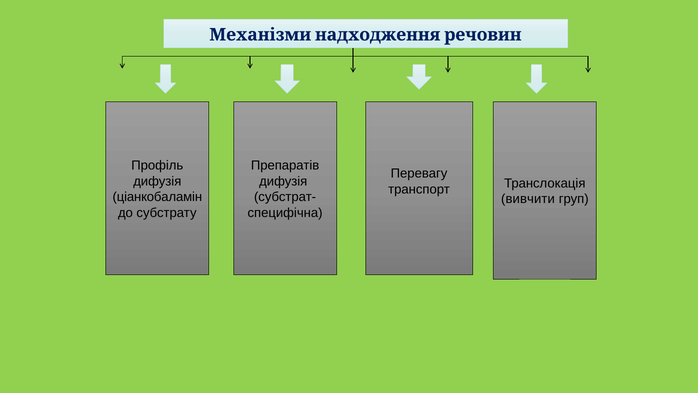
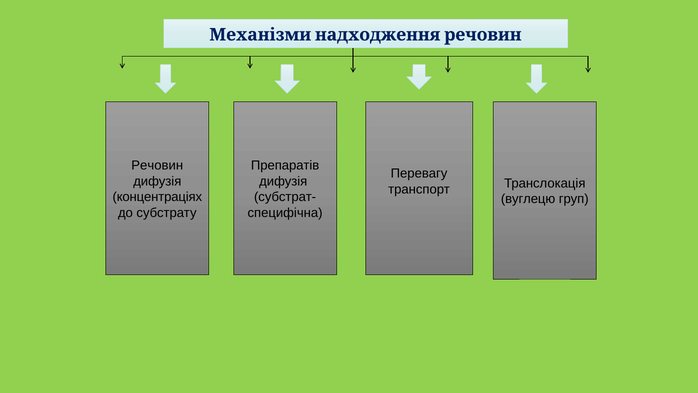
Профіль: Профіль -> Речовин (157, 165)
ціанкобаламін: ціанкобаламін -> концентраціях (157, 197)
вивчити: вивчити -> вуглецю (528, 199)
